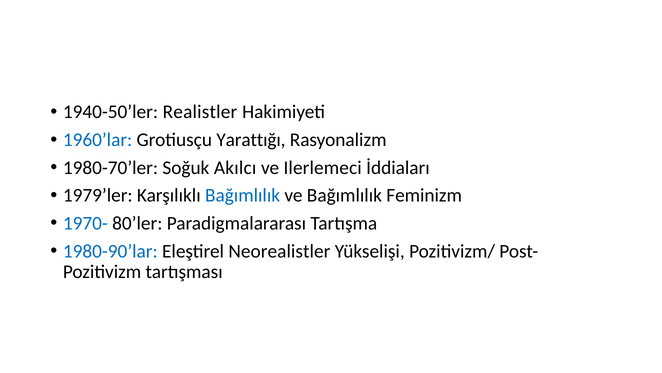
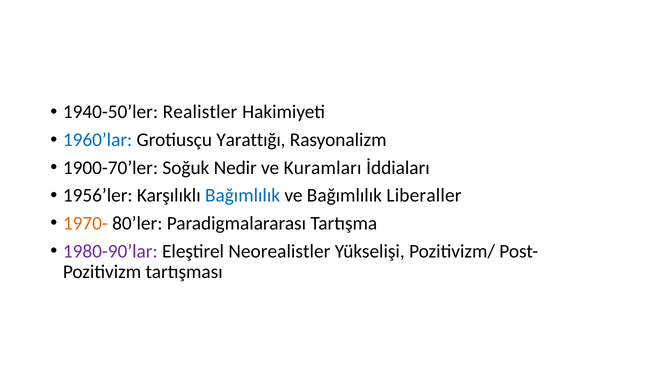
1980-70’ler: 1980-70’ler -> 1900-70’ler (110, 167)
Akılcı: Akılcı -> Nedir (235, 167)
Ilerlemeci: Ilerlemeci -> Kuramları (323, 167)
1979’ler: 1979’ler -> 1956’ler (98, 195)
Feminizm: Feminizm -> Liberaller (424, 195)
1970- colour: blue -> orange (85, 223)
1980-90’lar colour: blue -> purple (110, 251)
